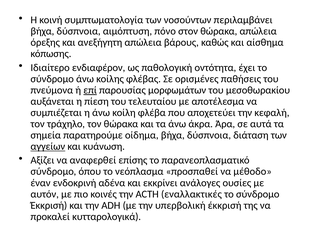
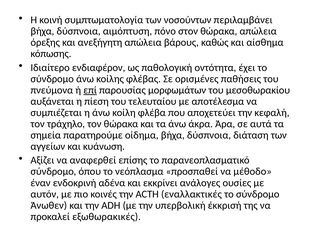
αγγείων underline: present -> none (48, 146)
Έκκρισή: Έκκρισή -> Άνωθεν (49, 205)
κυτταρολογικά: κυτταρολογικά -> εξωθωρακικές (107, 216)
